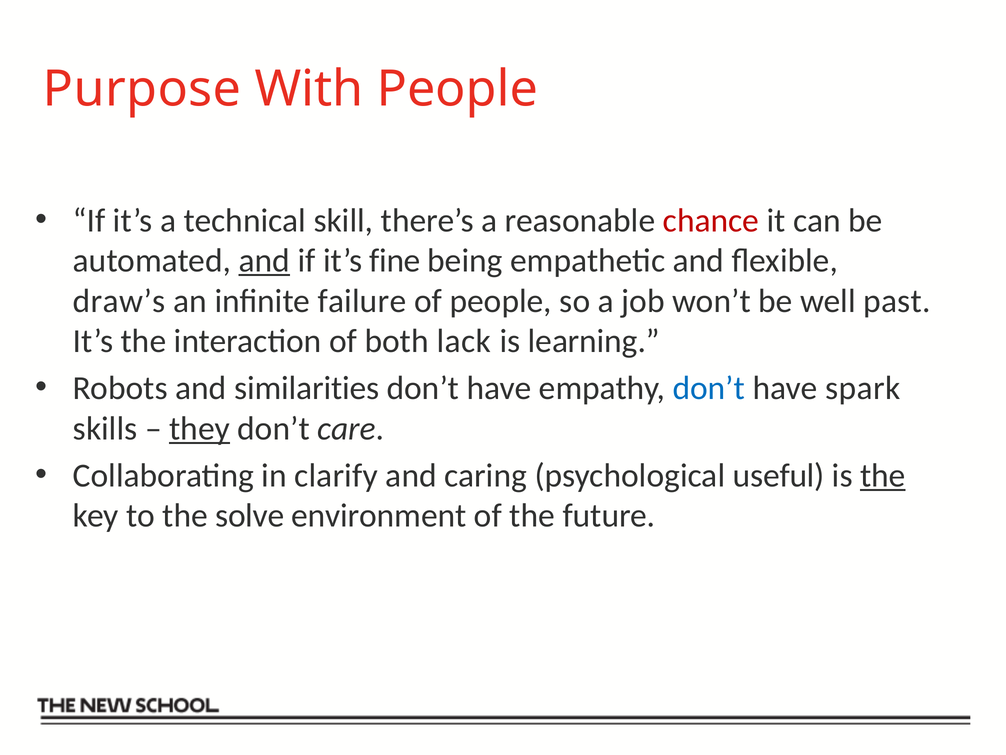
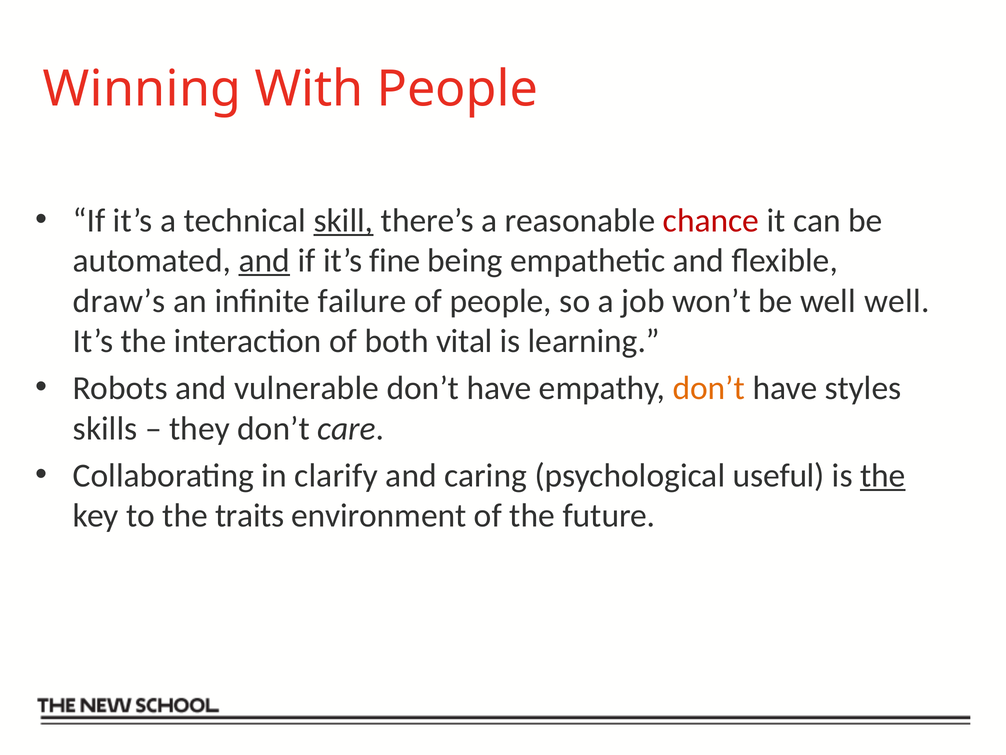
Purpose: Purpose -> Winning (142, 89)
skill underline: none -> present (343, 220)
well past: past -> well (897, 301)
lack: lack -> vital (464, 341)
similarities: similarities -> vulnerable (307, 388)
don’t colour: blue -> orange (709, 388)
spark: spark -> styles (863, 388)
they underline: present -> none (200, 428)
solve: solve -> traits (250, 515)
